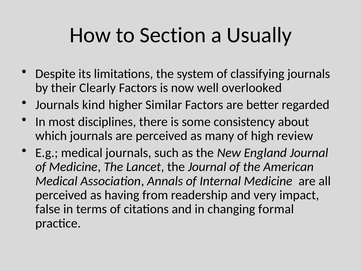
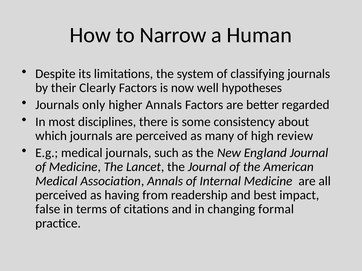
Section: Section -> Narrow (173, 35)
Usually: Usually -> Human (259, 35)
overlooked: overlooked -> hypotheses (252, 88)
kind: kind -> only (94, 105)
higher Similar: Similar -> Annals (164, 105)
very: very -> best (265, 195)
